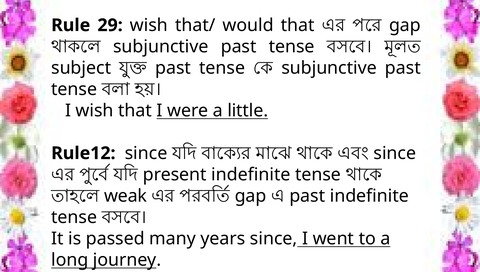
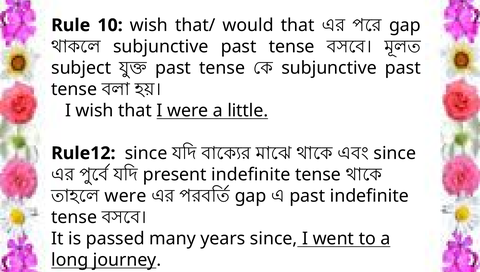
29: 29 -> 10 (110, 25)
weak: weak -> were (125, 196)
